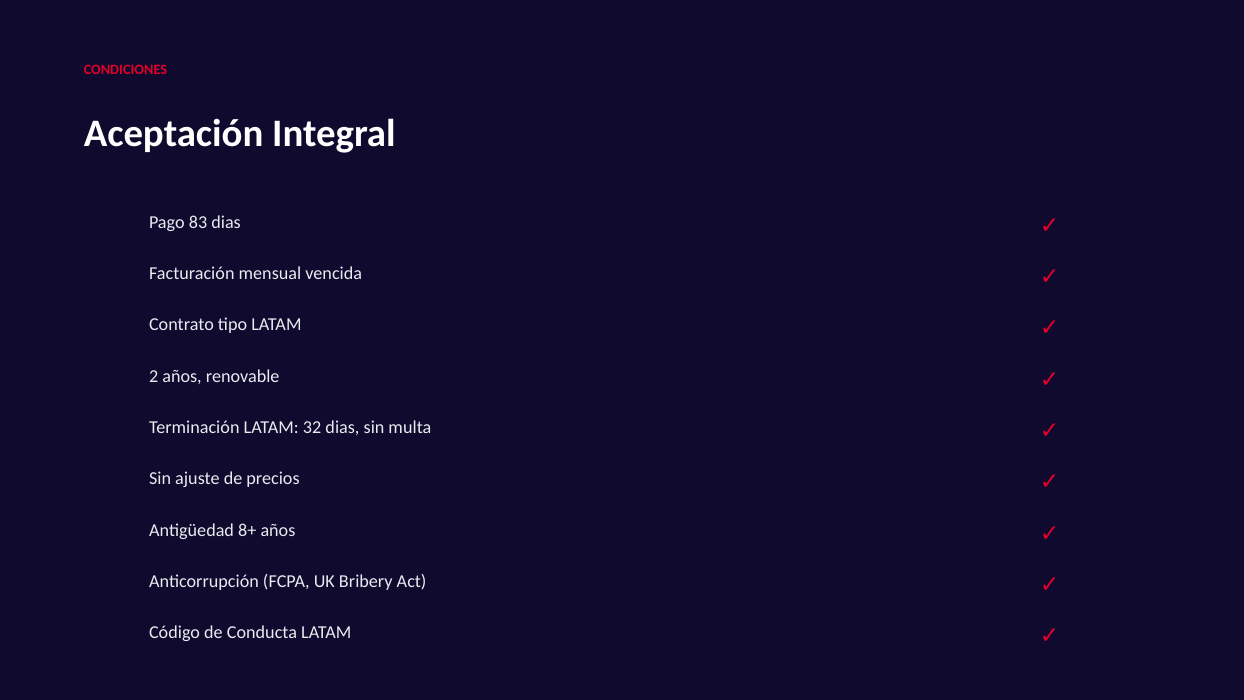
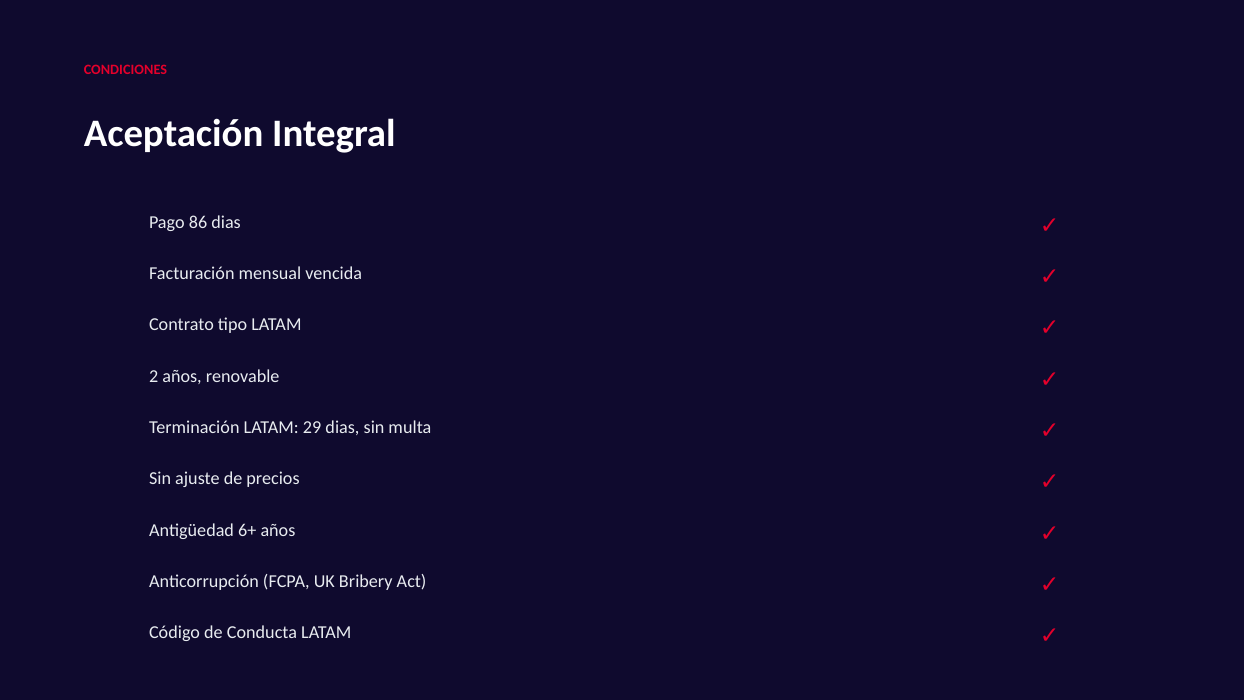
83: 83 -> 86 (198, 222)
32: 32 -> 29 (312, 427)
8+: 8+ -> 6+ (247, 530)
